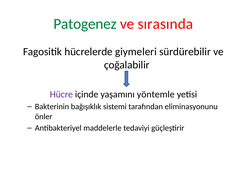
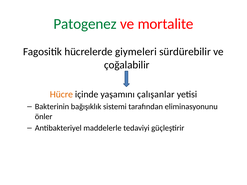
sırasında: sırasında -> mortalite (166, 24)
Hücre colour: purple -> orange (61, 95)
yöntemle: yöntemle -> çalışanlar (156, 95)
